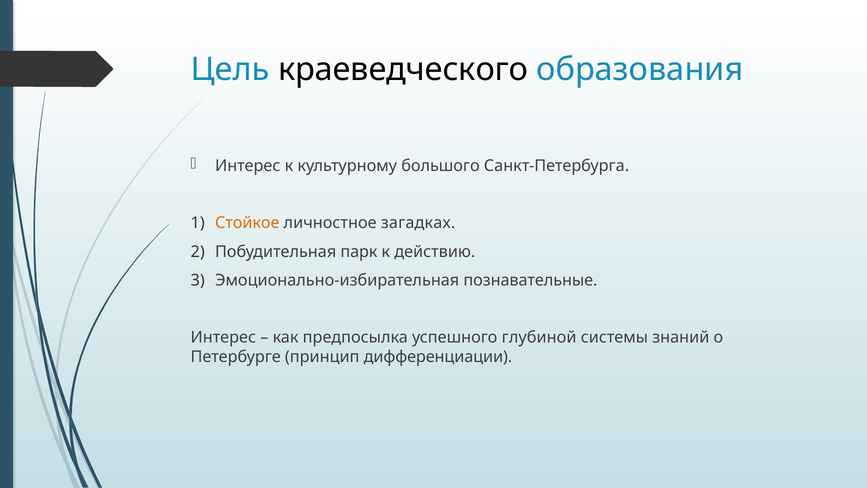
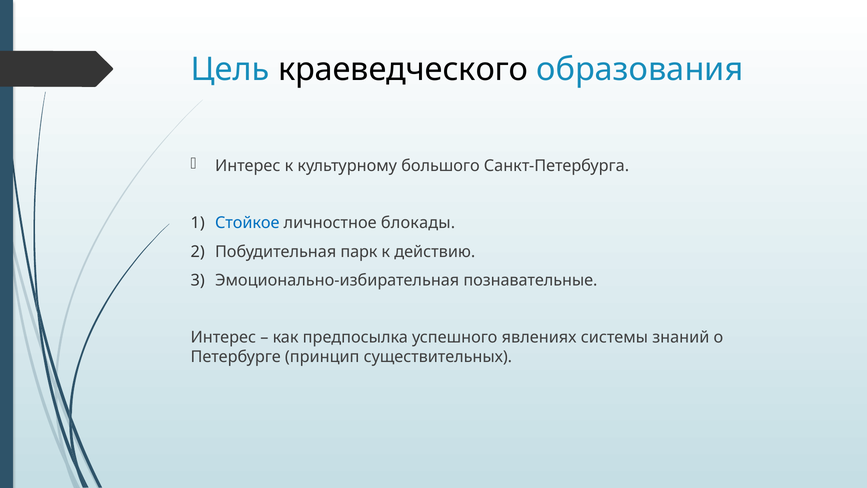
Стойкое colour: orange -> blue (247, 223)
загадках: загадках -> блокады (418, 223)
глубиной: глубиной -> явлениях (539, 337)
дифференциации: дифференциации -> существительных (438, 357)
